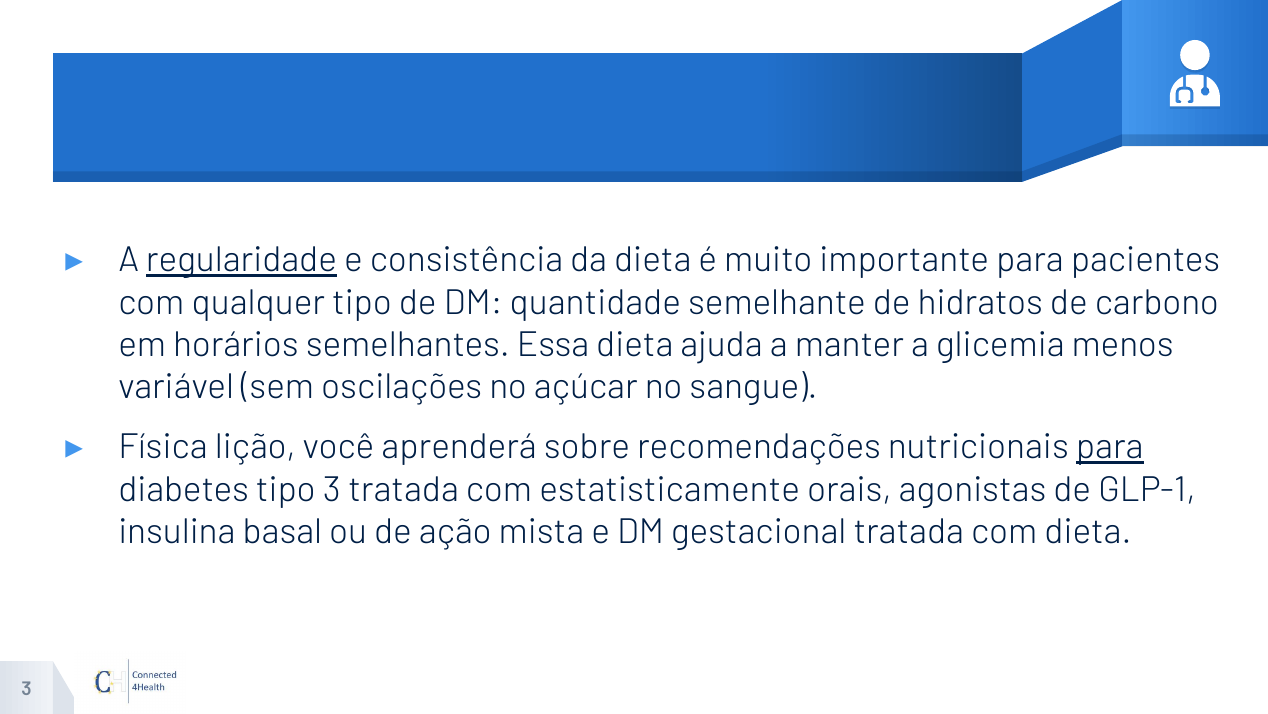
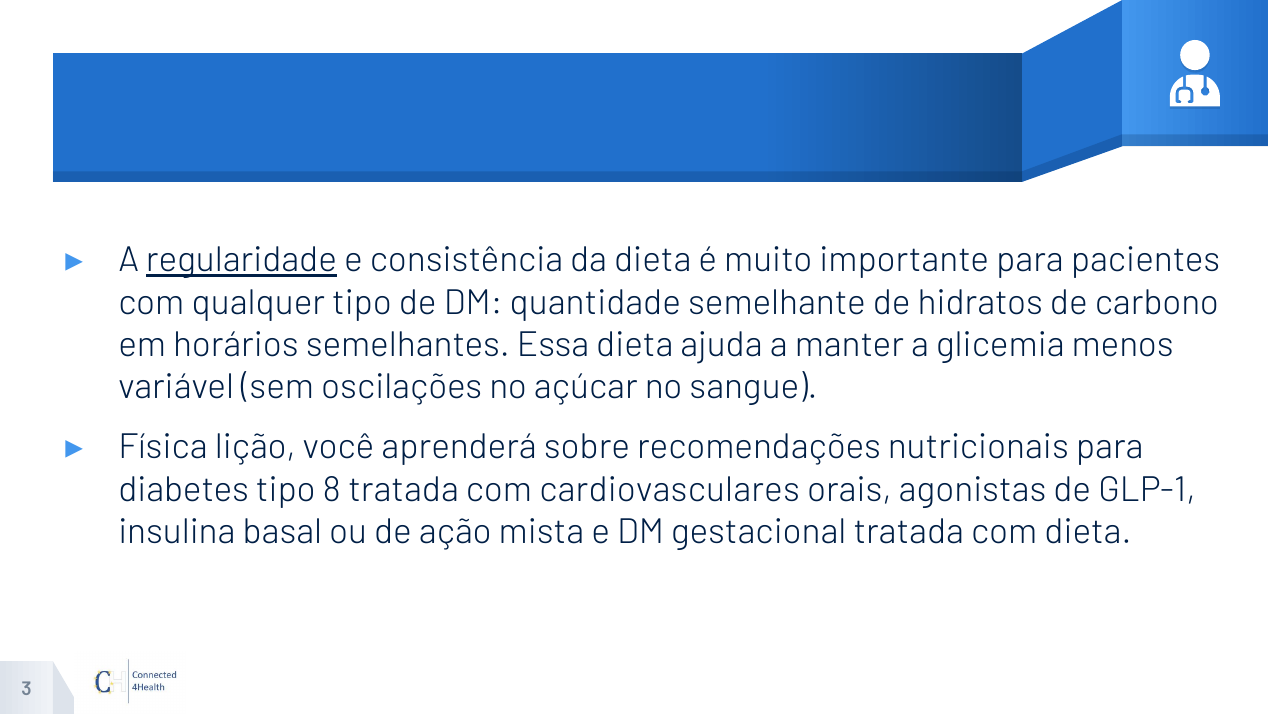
para underline: present -> none (1110, 447)
tipo 3: 3 -> 8 (332, 489)
estatisticamente: estatisticamente -> cardiovasculares (670, 489)
